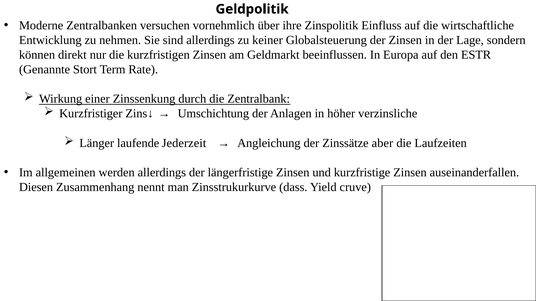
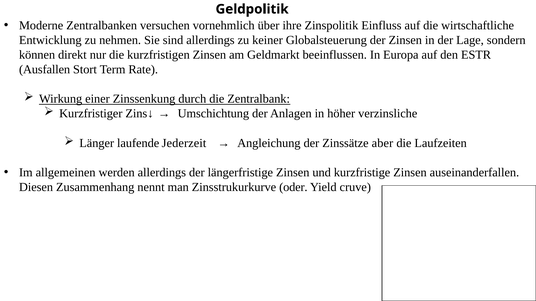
Genannte: Genannte -> Ausfallen (45, 70)
dass: dass -> oder (293, 187)
